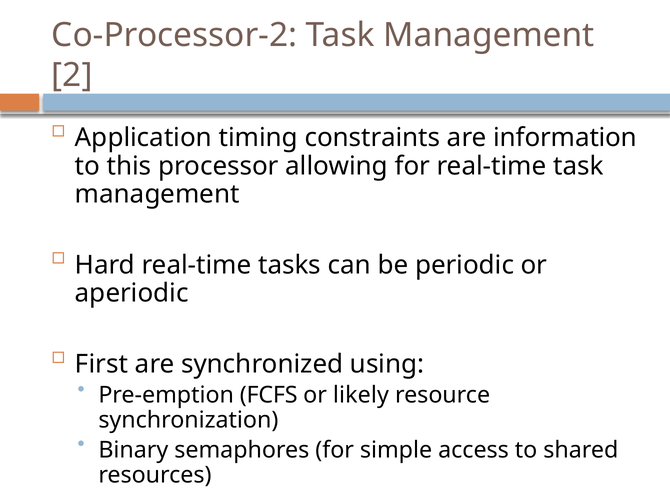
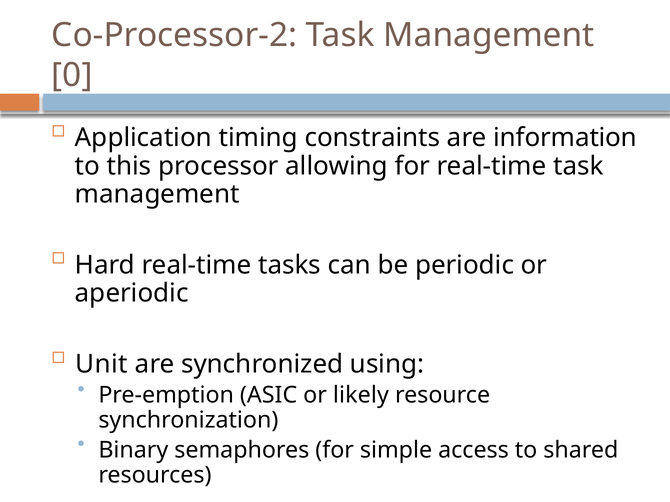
2: 2 -> 0 (72, 75)
First: First -> Unit (101, 365)
FCFS: FCFS -> ASIC (269, 396)
